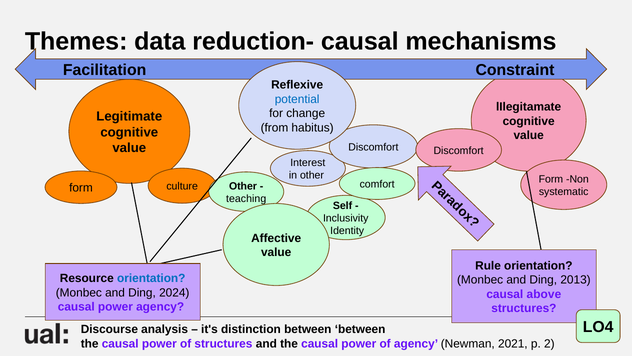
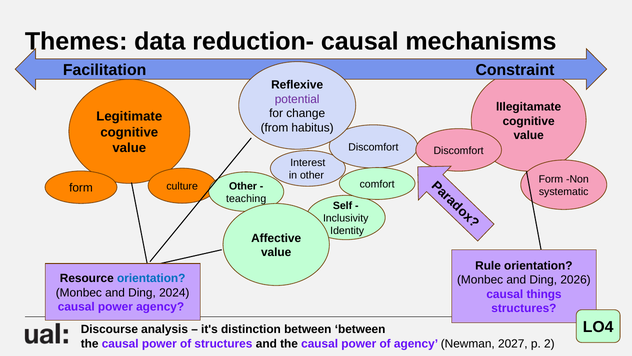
potential colour: blue -> purple (297, 99)
2013: 2013 -> 2026 (576, 280)
above: above -> things (544, 294)
2021: 2021 -> 2027 (513, 343)
